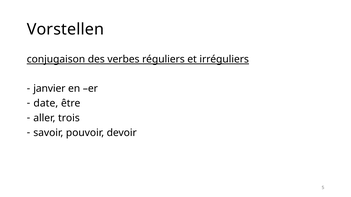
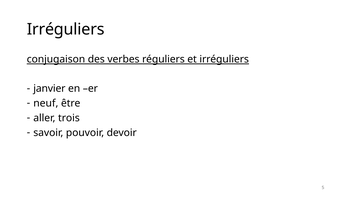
Vorstellen: Vorstellen -> Irréguliers (66, 29)
date: date -> neuf (46, 103)
